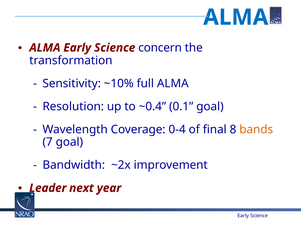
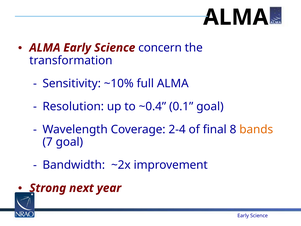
ALMA colour: blue -> black (236, 17)
0-4: 0-4 -> 2-4 (177, 129)
Leader: Leader -> Strong (48, 188)
